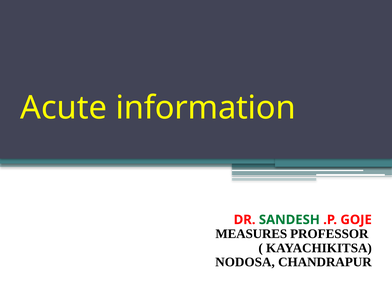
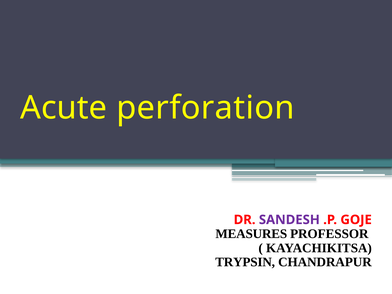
information: information -> perforation (205, 108)
SANDESH colour: green -> purple (289, 220)
NODOSA: NODOSA -> TRYPSIN (245, 262)
